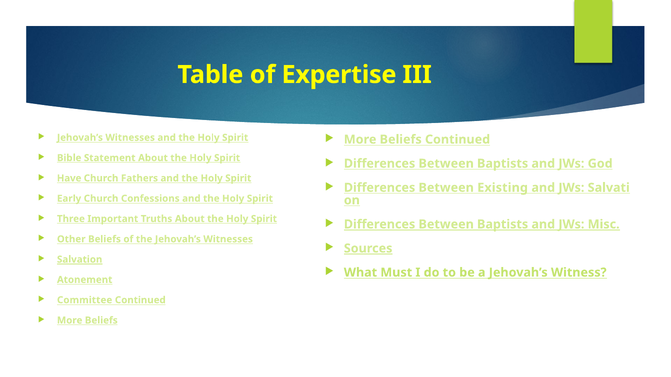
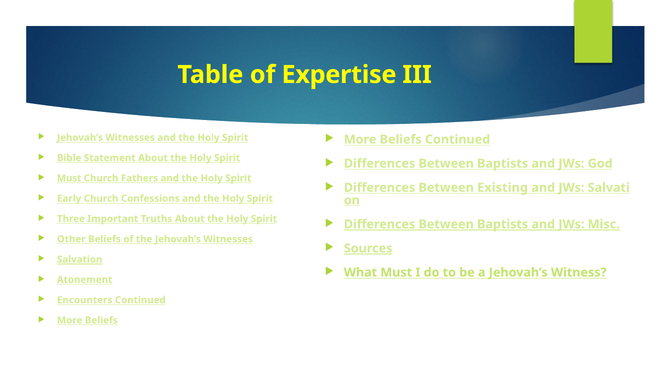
Have: Have -> Must (69, 178)
Committee: Committee -> Encounters (85, 300)
